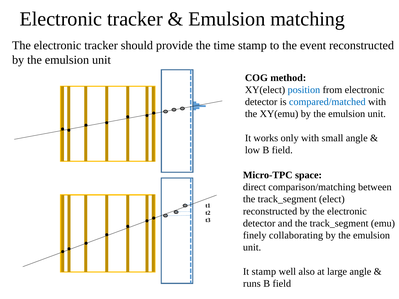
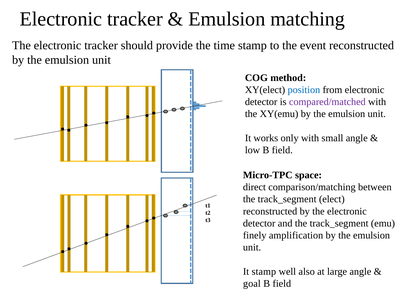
compared/matched colour: blue -> purple (327, 102)
collaborating: collaborating -> amplification (296, 236)
runs: runs -> goal (252, 284)
